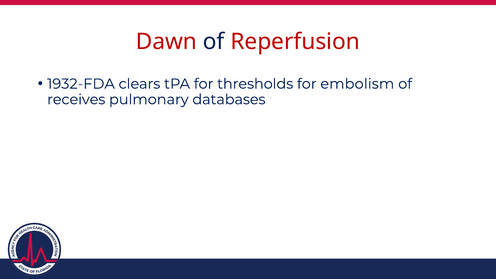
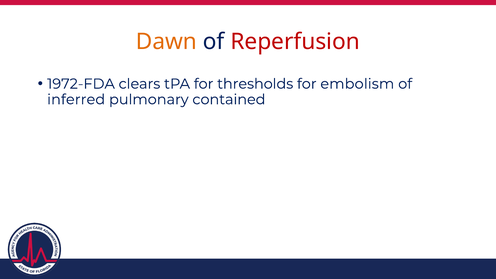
Dawn colour: red -> orange (166, 42)
1932-FDA: 1932-FDA -> 1972-FDA (81, 84)
receives: receives -> inferred (76, 99)
databases: databases -> contained (229, 99)
